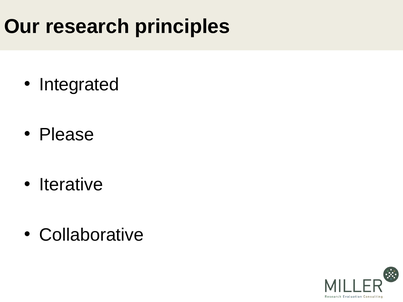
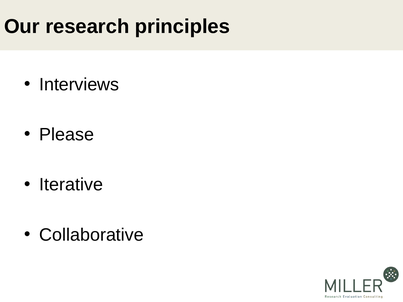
Integrated: Integrated -> Interviews (79, 85)
